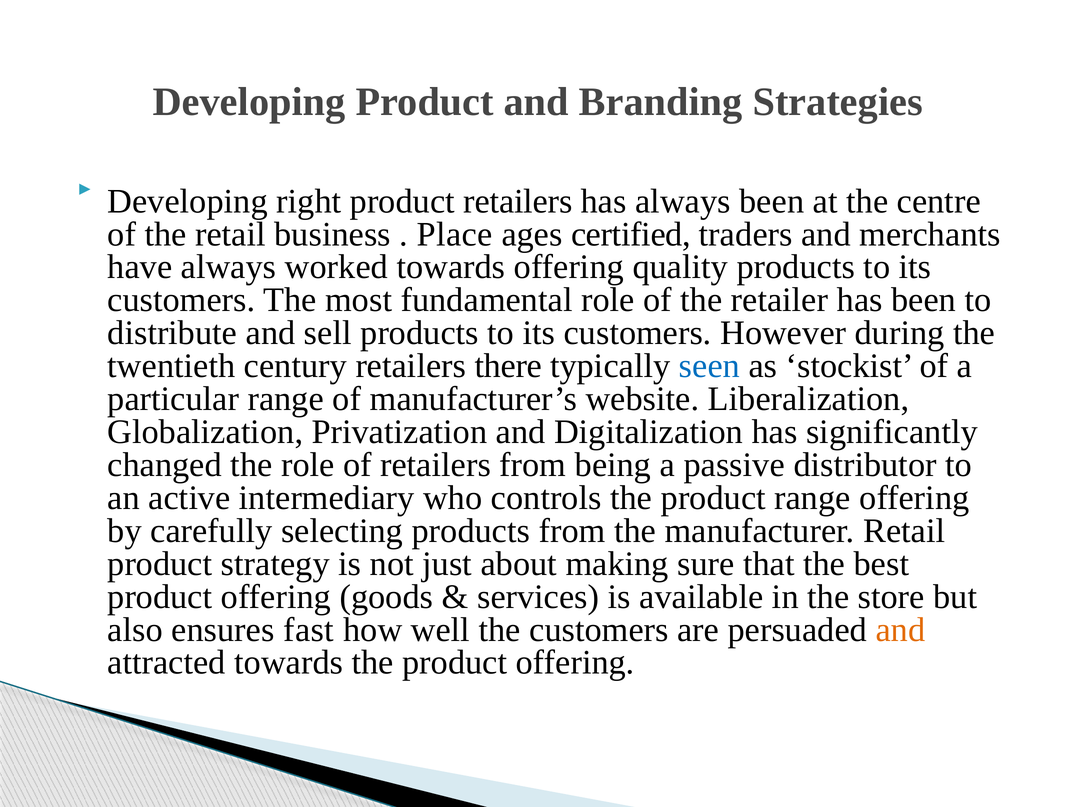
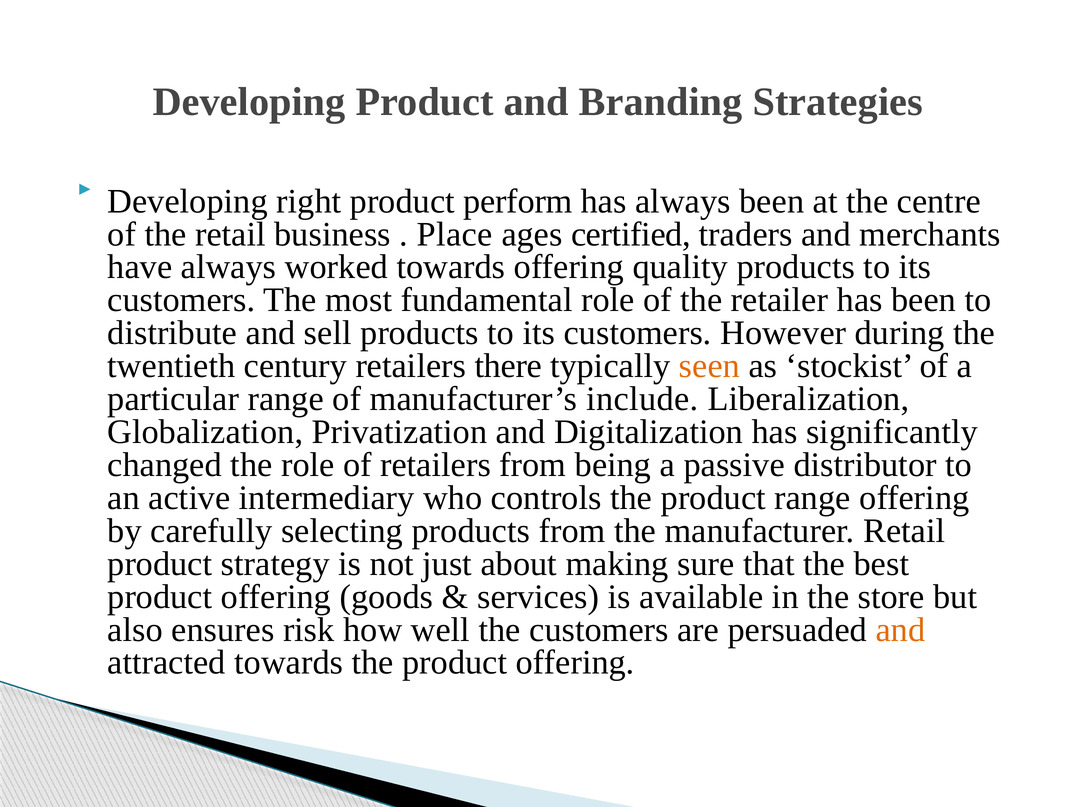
product retailers: retailers -> perform (518, 201)
seen colour: blue -> orange (709, 366)
website: website -> include (642, 399)
fast: fast -> risk (309, 630)
